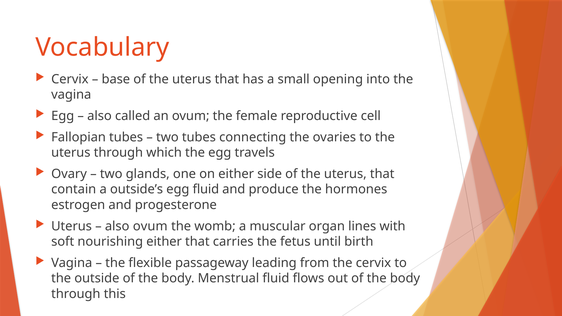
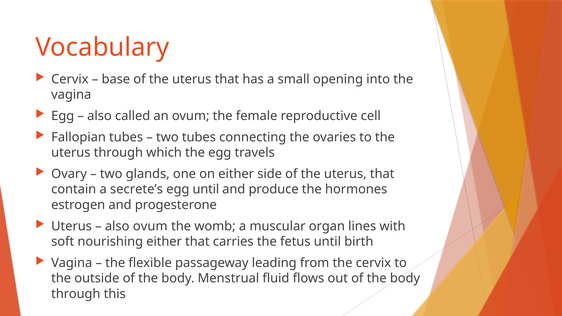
outside’s: outside’s -> secrete’s (137, 189)
egg fluid: fluid -> until (206, 189)
